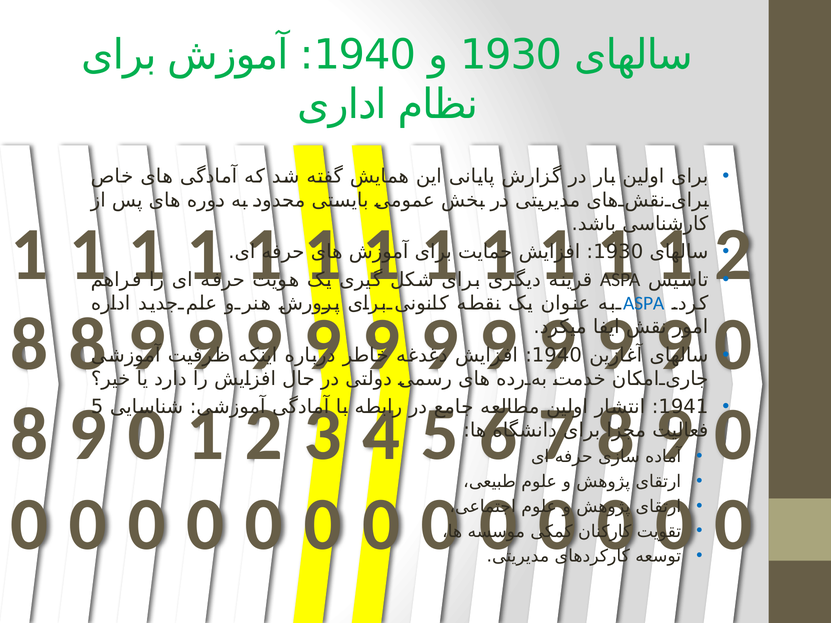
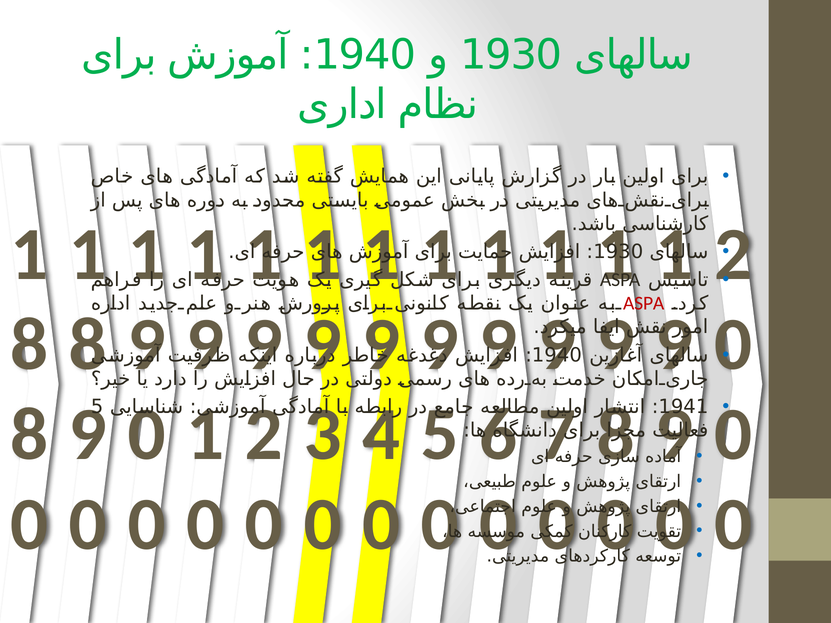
ASPA colour: blue -> red (644, 304)
